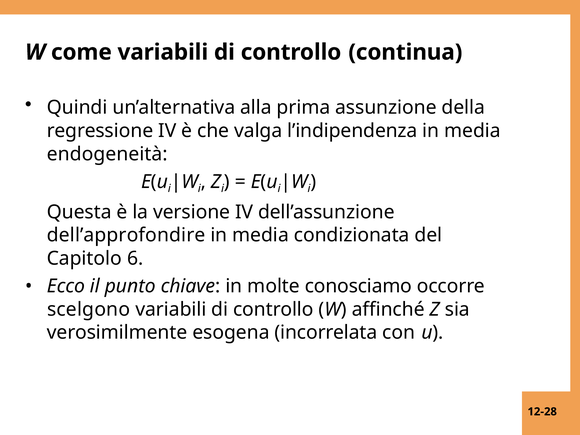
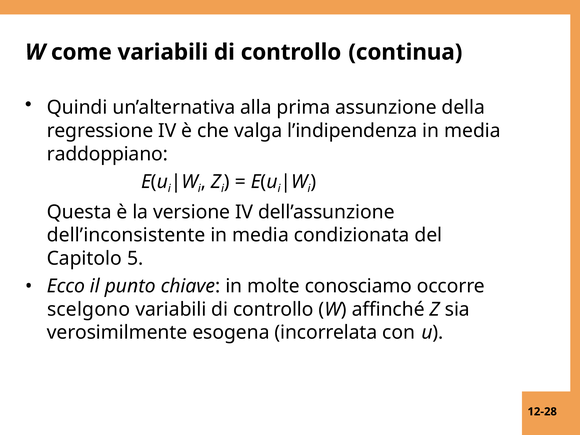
endogeneità: endogeneità -> raddoppiano (107, 154)
dell’approfondire: dell’approfondire -> dell’inconsistente (126, 235)
6: 6 -> 5 (135, 258)
